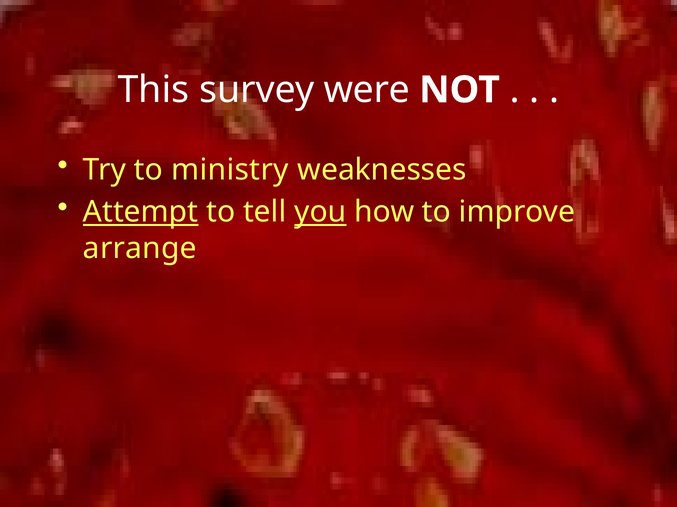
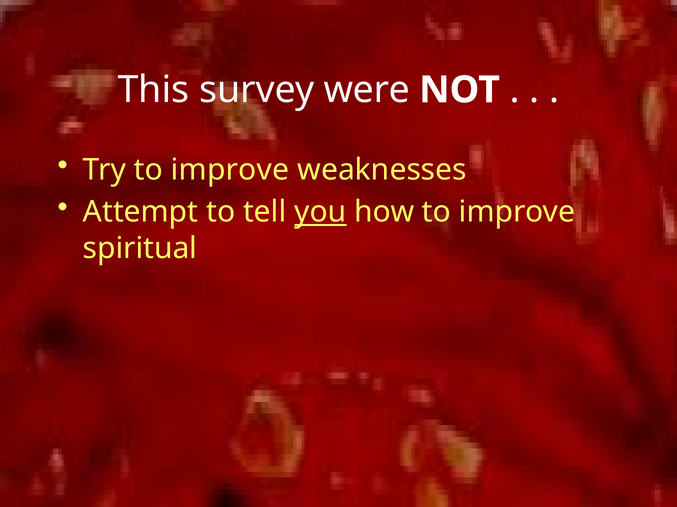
Try to ministry: ministry -> improve (230, 170)
Attempt underline: present -> none (141, 212)
arrange: arrange -> spiritual (140, 248)
